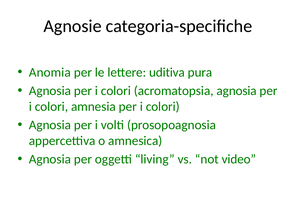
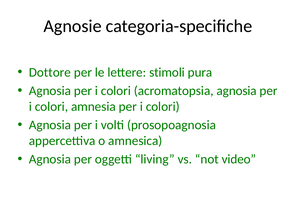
Anomia: Anomia -> Dottore (50, 72)
uditiva: uditiva -> stimoli (167, 72)
